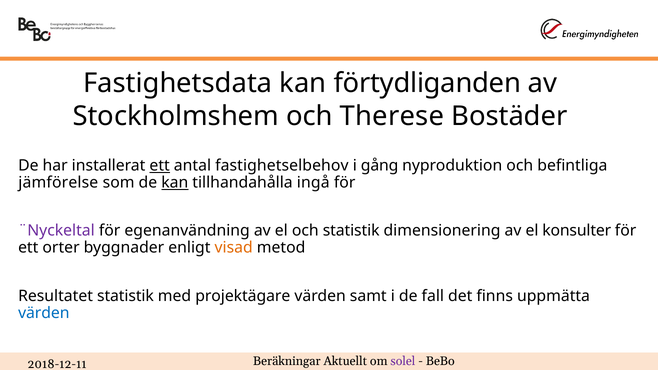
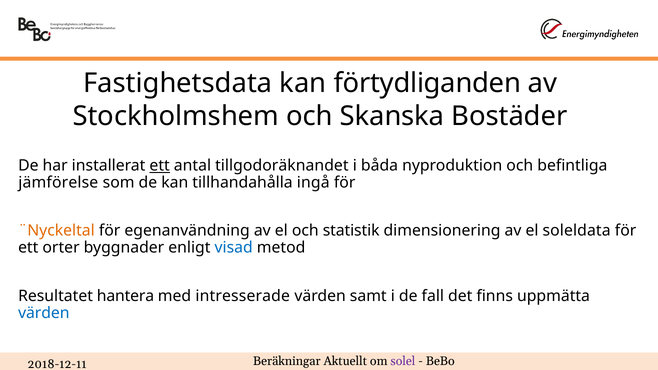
Therese: Therese -> Skanska (392, 116)
fastighetselbehov: fastighetselbehov -> tillgodoräknandet (282, 166)
gång: gång -> båda (380, 166)
kan underline: present -> none (175, 183)
¨Nyckeltal colour: purple -> orange (56, 231)
konsulter: konsulter -> soleldata (577, 231)
visad colour: orange -> blue (234, 248)
Resultatet statistik: statistik -> hantera (126, 296)
projektägare: projektägare -> intresserade (243, 296)
